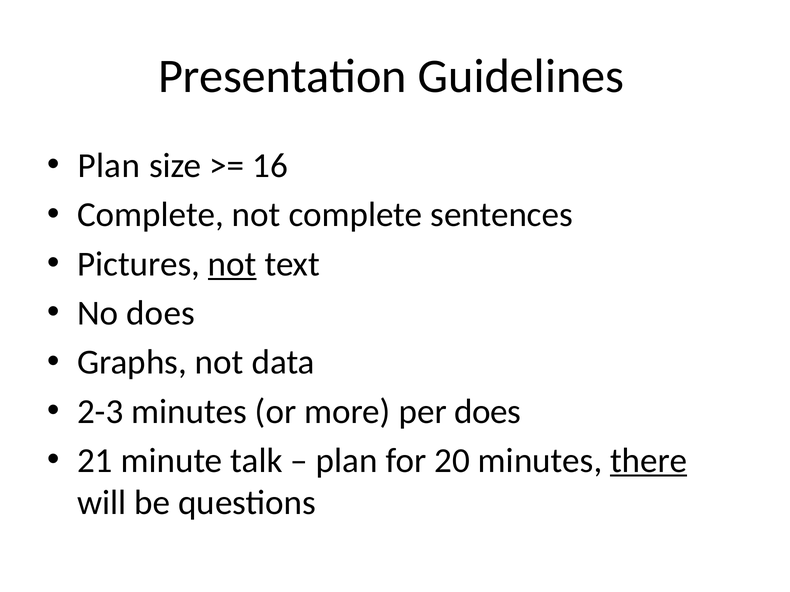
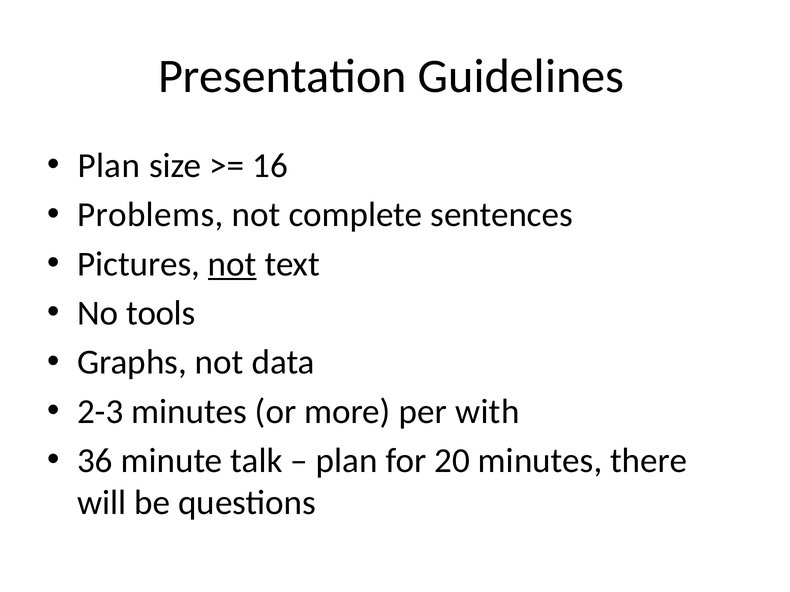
Complete: Complete -> Problems (150, 215)
No does: does -> tools (161, 313)
per does: does -> with (487, 412)
21: 21 -> 36 (95, 461)
there underline: present -> none (649, 461)
